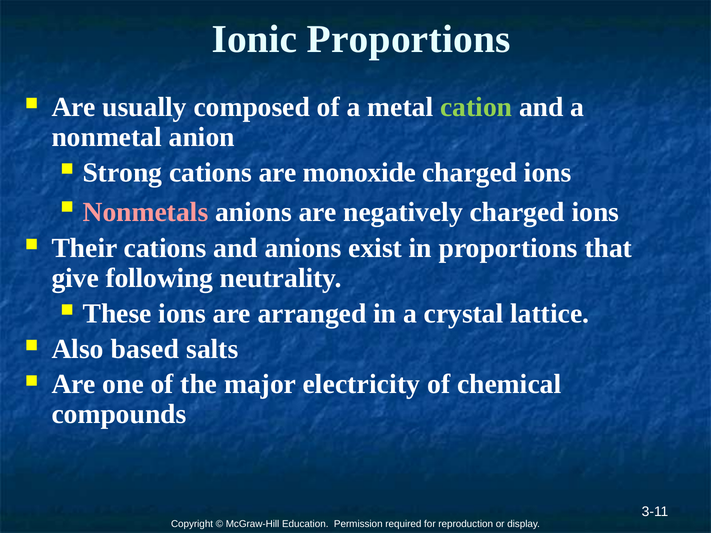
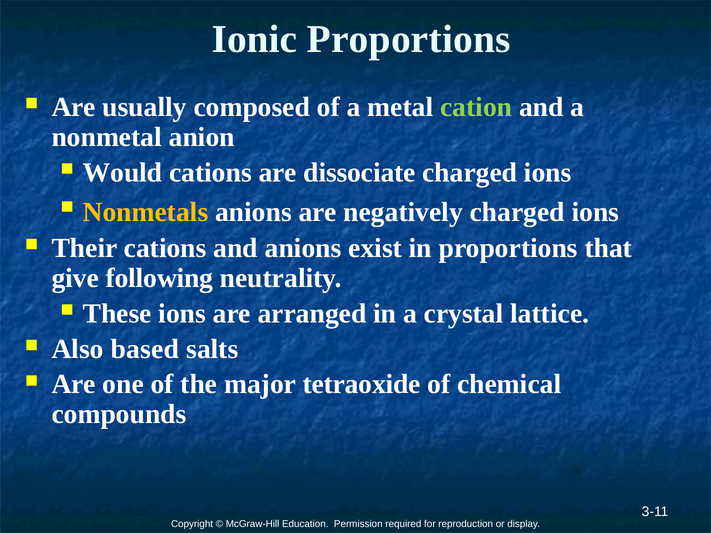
Strong: Strong -> Would (122, 172)
monoxide: monoxide -> dissociate (359, 172)
Nonmetals colour: pink -> yellow (145, 212)
electricity: electricity -> tetraoxide (362, 384)
